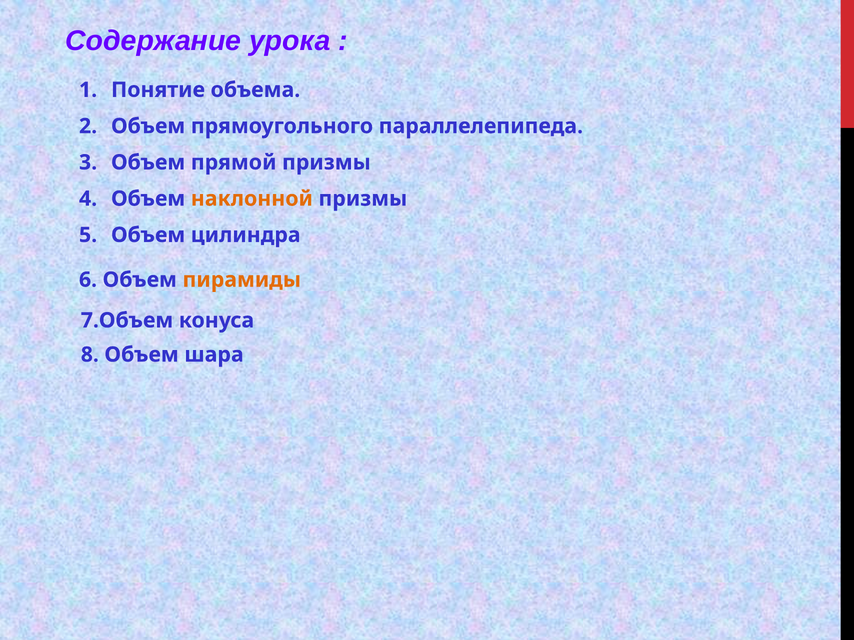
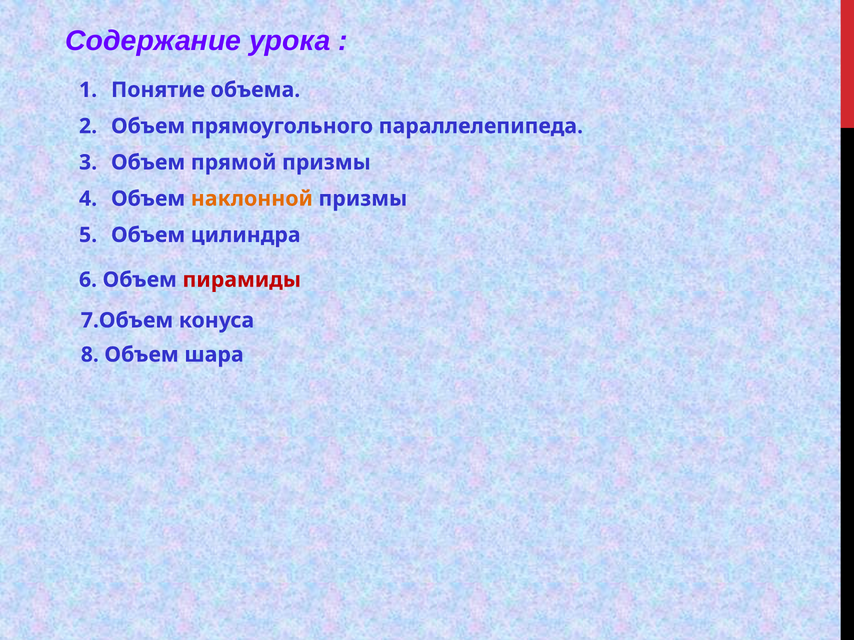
пирамиды colour: orange -> red (242, 280)
